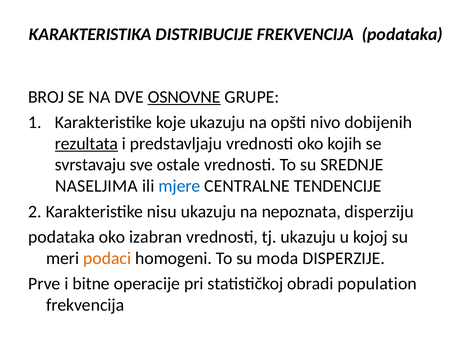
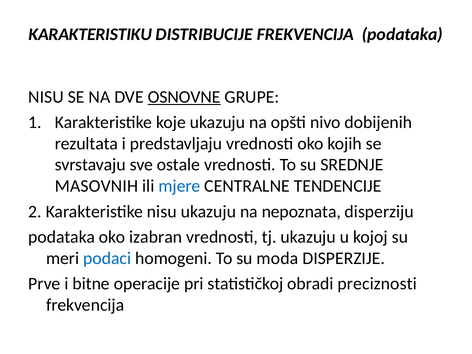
KARAKTERISTIKA: KARAKTERISTIKA -> KARAKTERISTIKU (90, 34)
BROJ: BROJ -> NISU (46, 97)
rezultata underline: present -> none (86, 144)
NASELJIMA: NASELJIMA -> MASOVNIH (96, 186)
podaci colour: orange -> blue (107, 258)
population: population -> preciznosti (377, 284)
